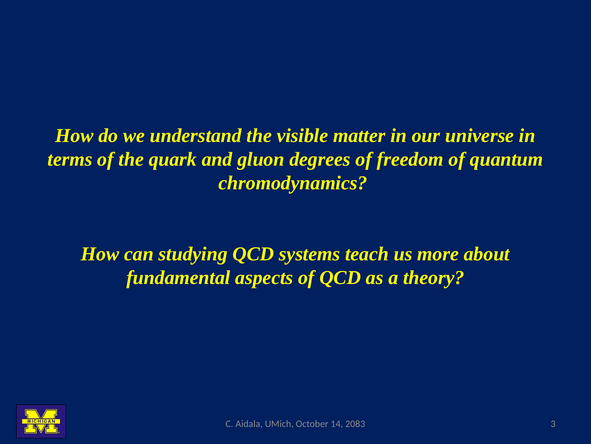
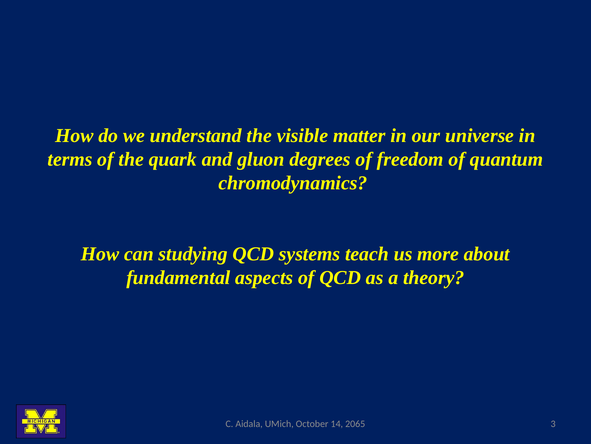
2083: 2083 -> 2065 (355, 423)
